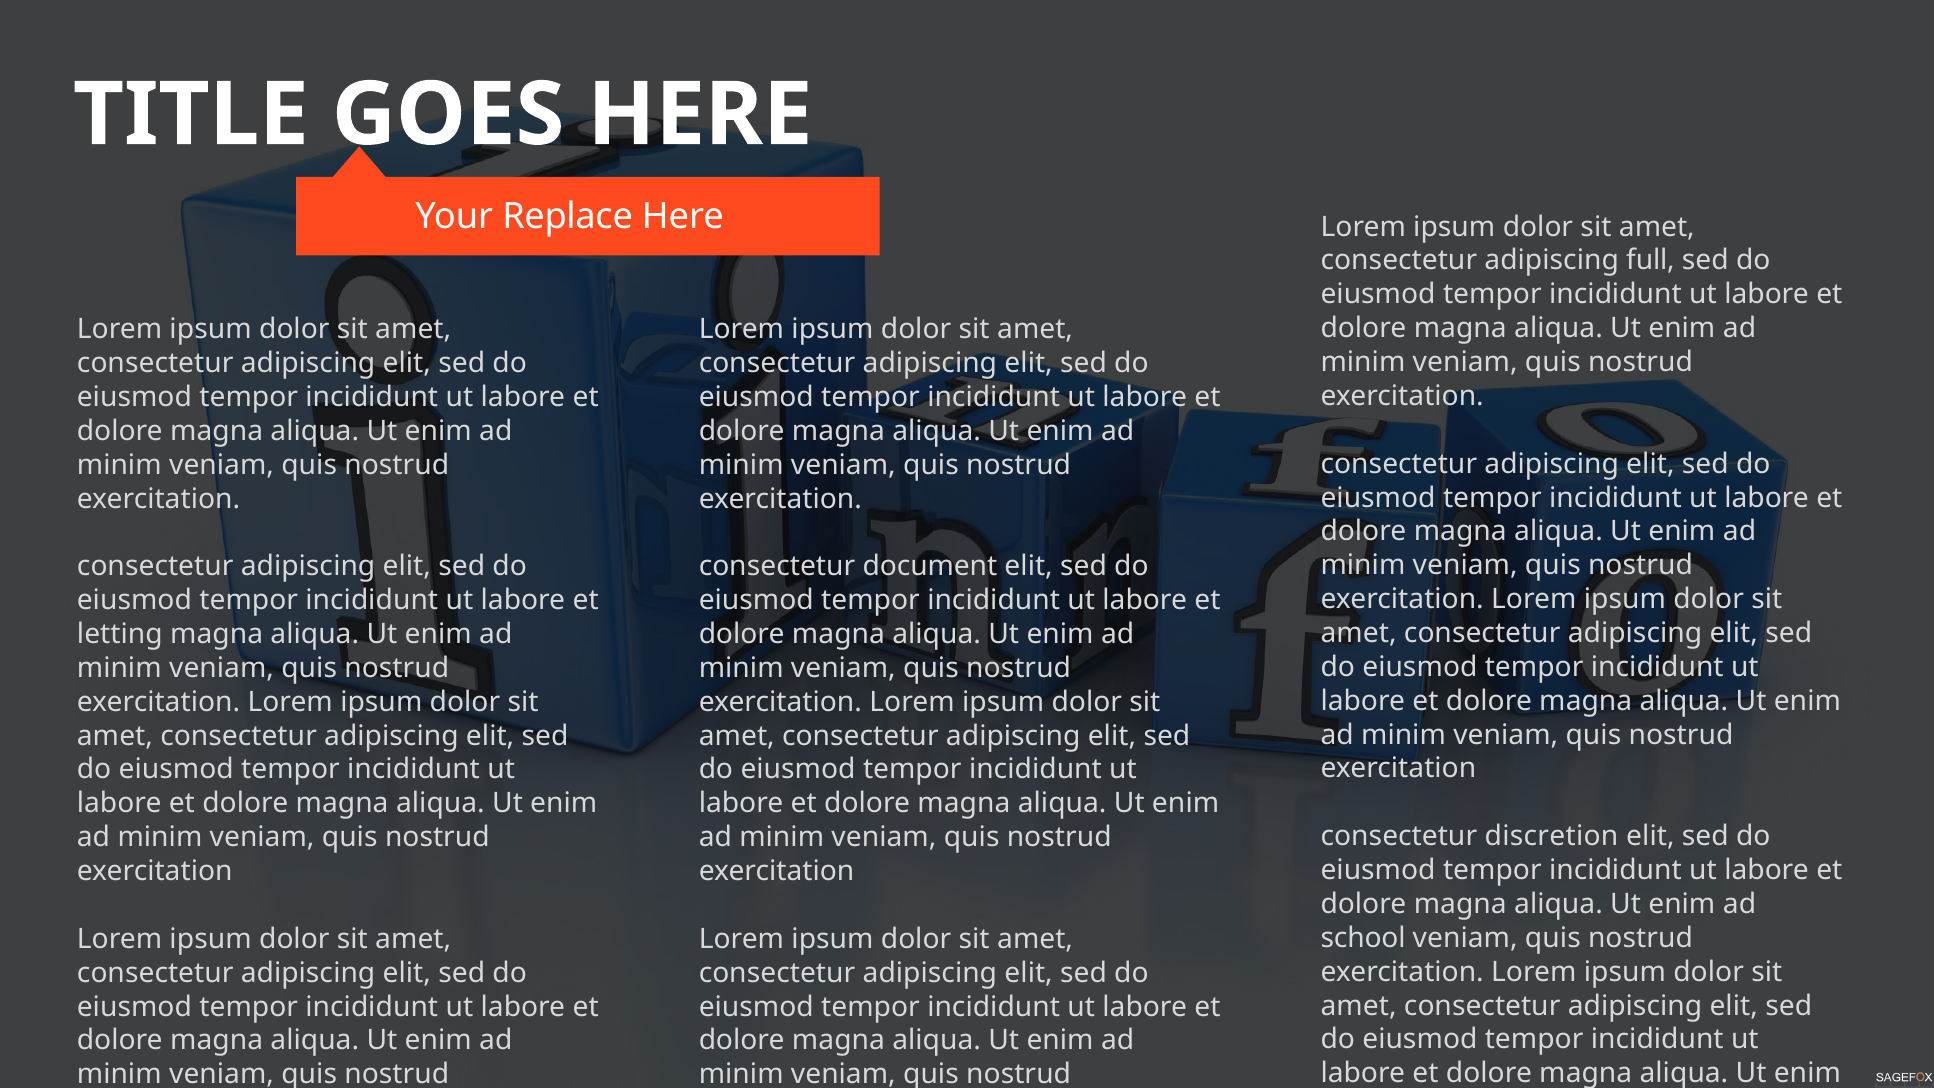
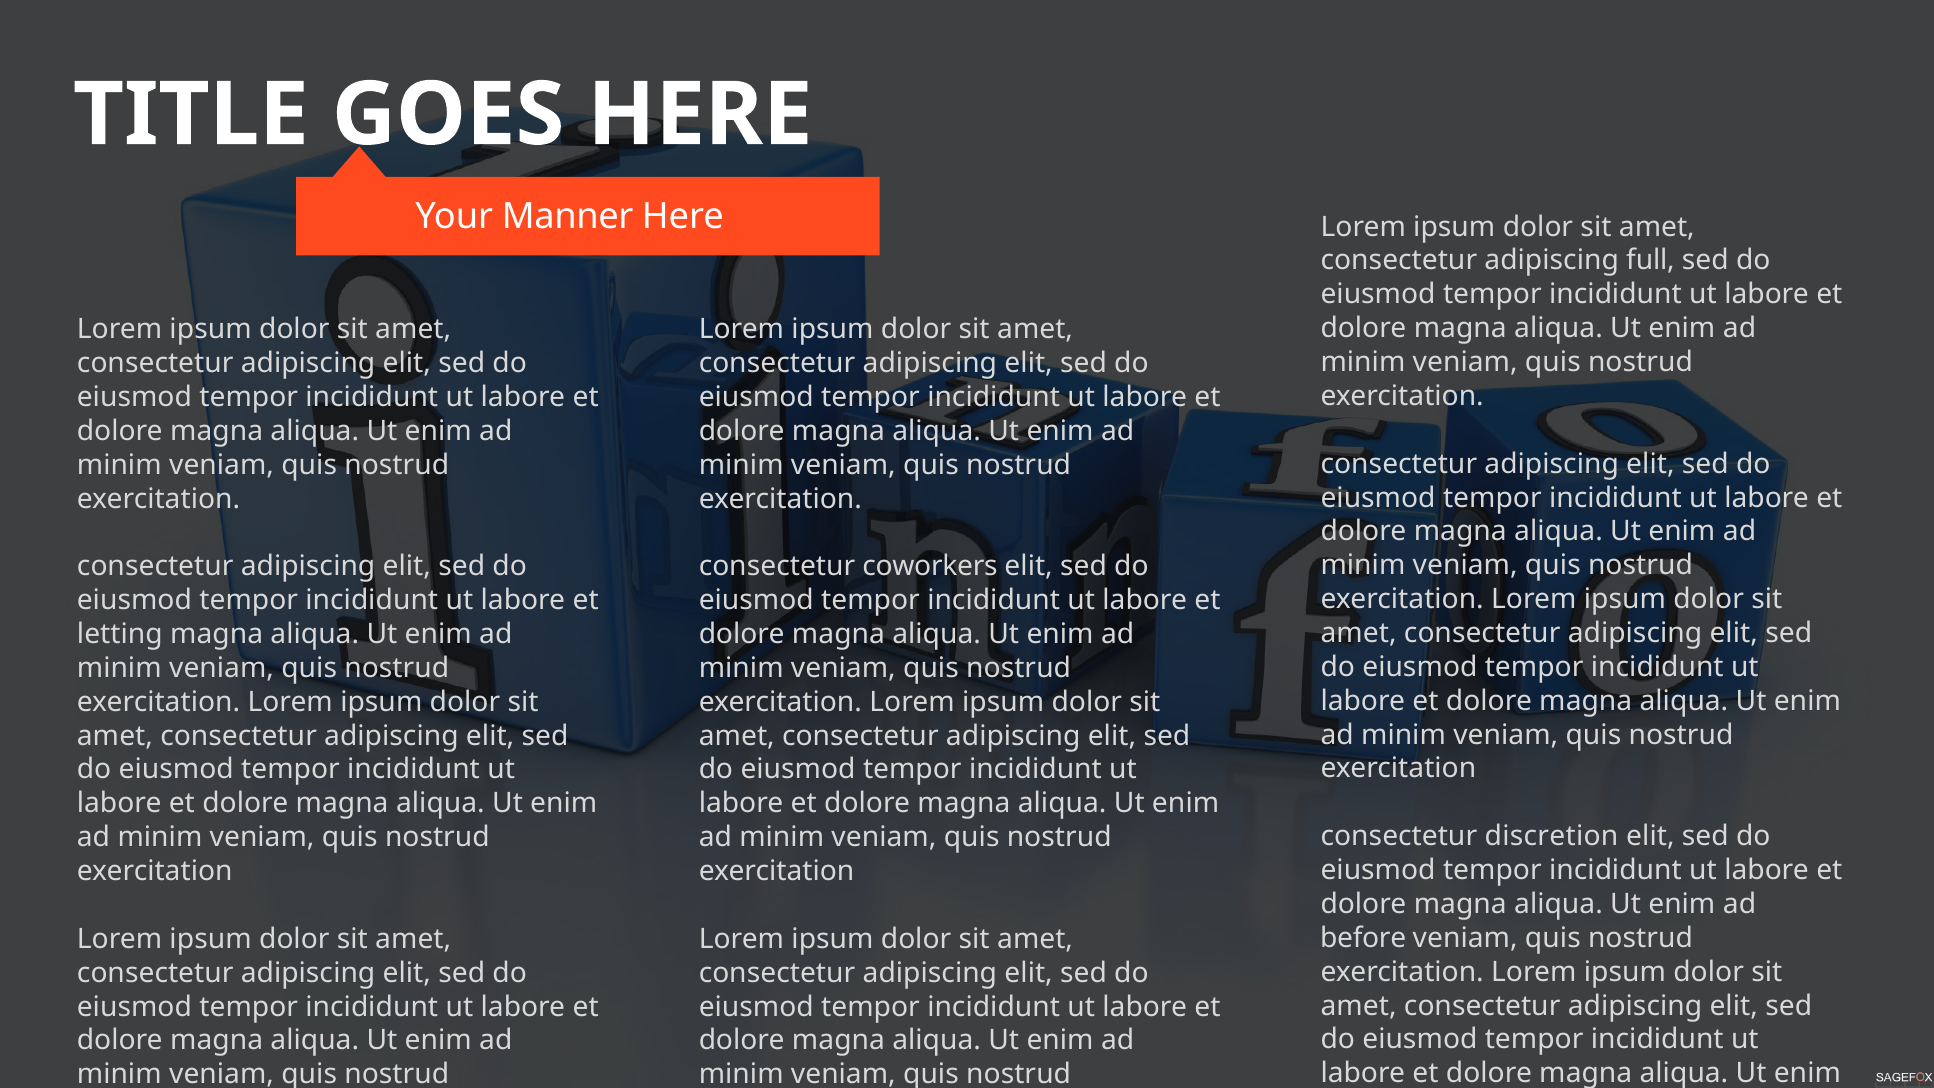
Replace: Replace -> Manner (568, 216)
document: document -> coworkers (930, 566)
school: school -> before (1363, 938)
